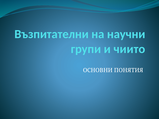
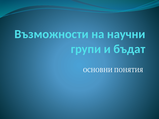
Възпитателни: Възпитателни -> Възможности (52, 34)
чиито: чиито -> бъдат (129, 49)
